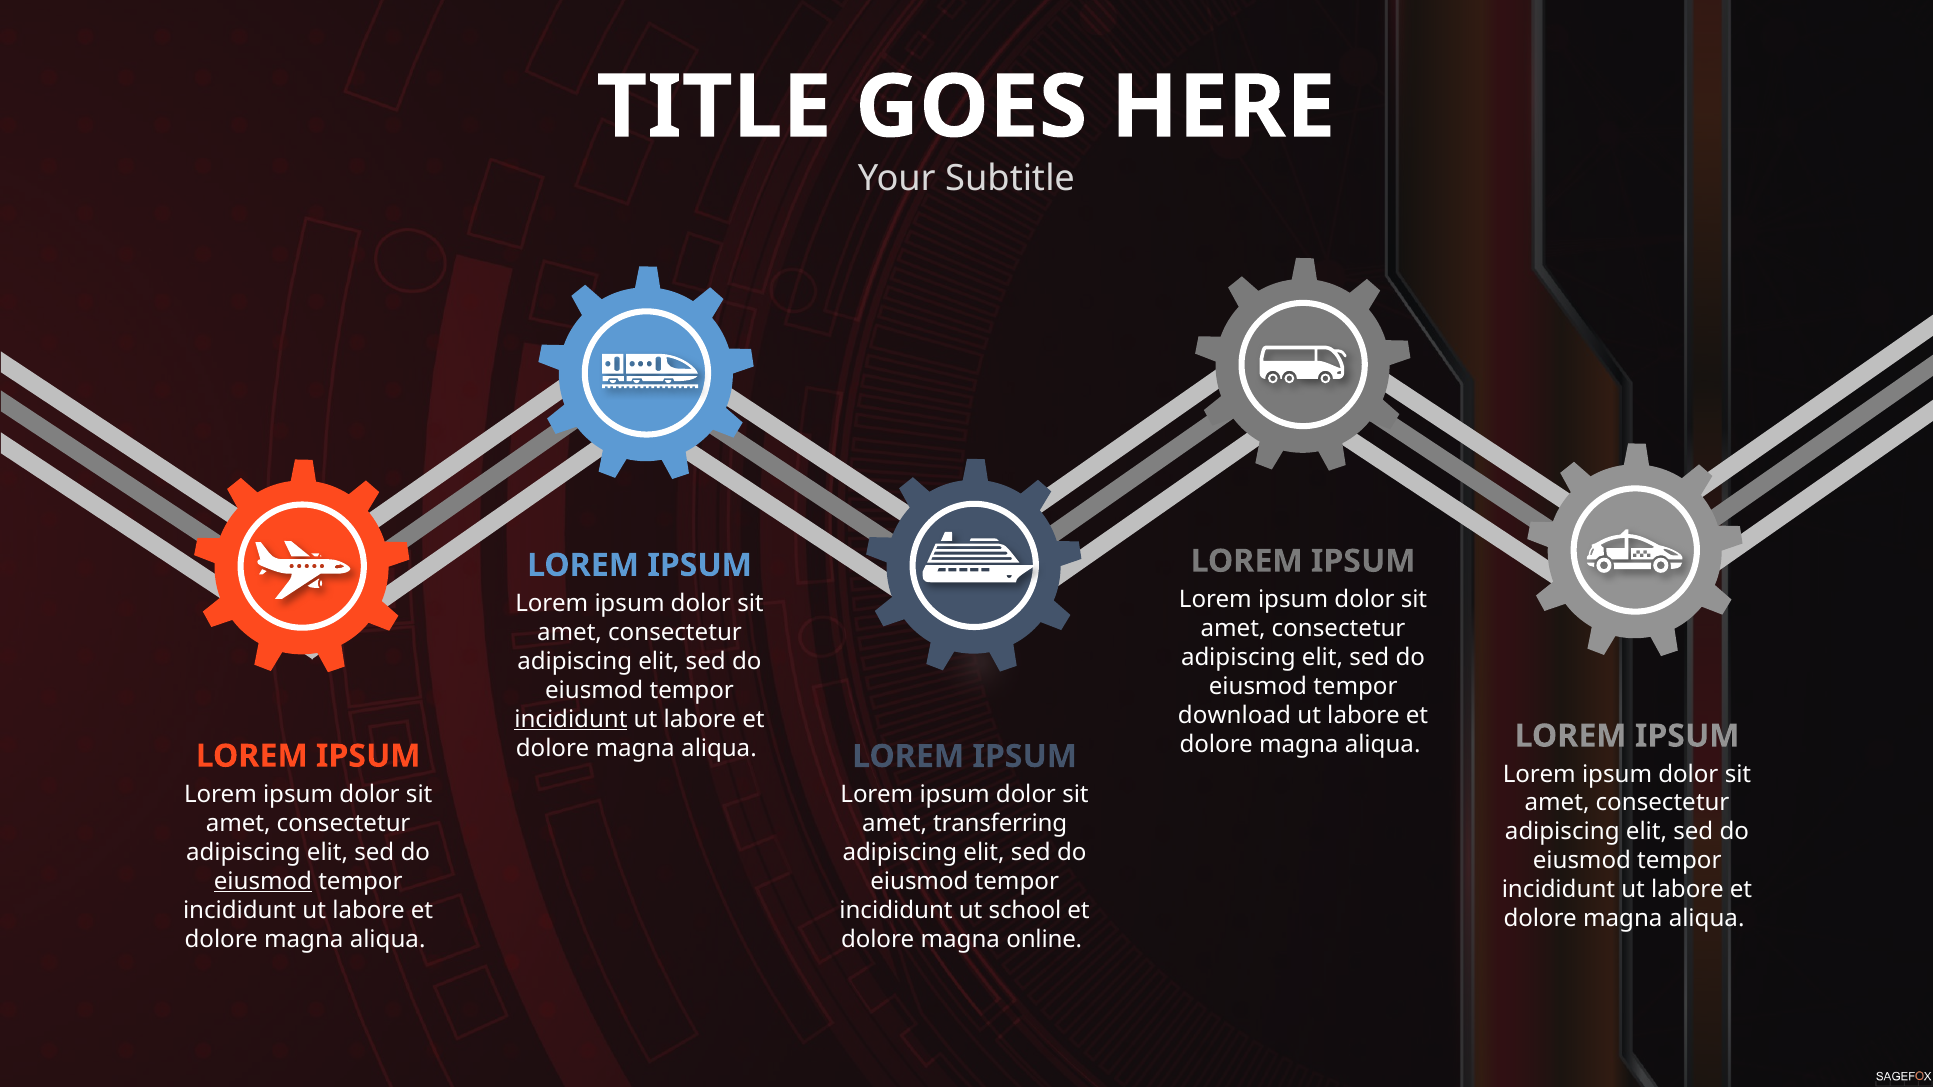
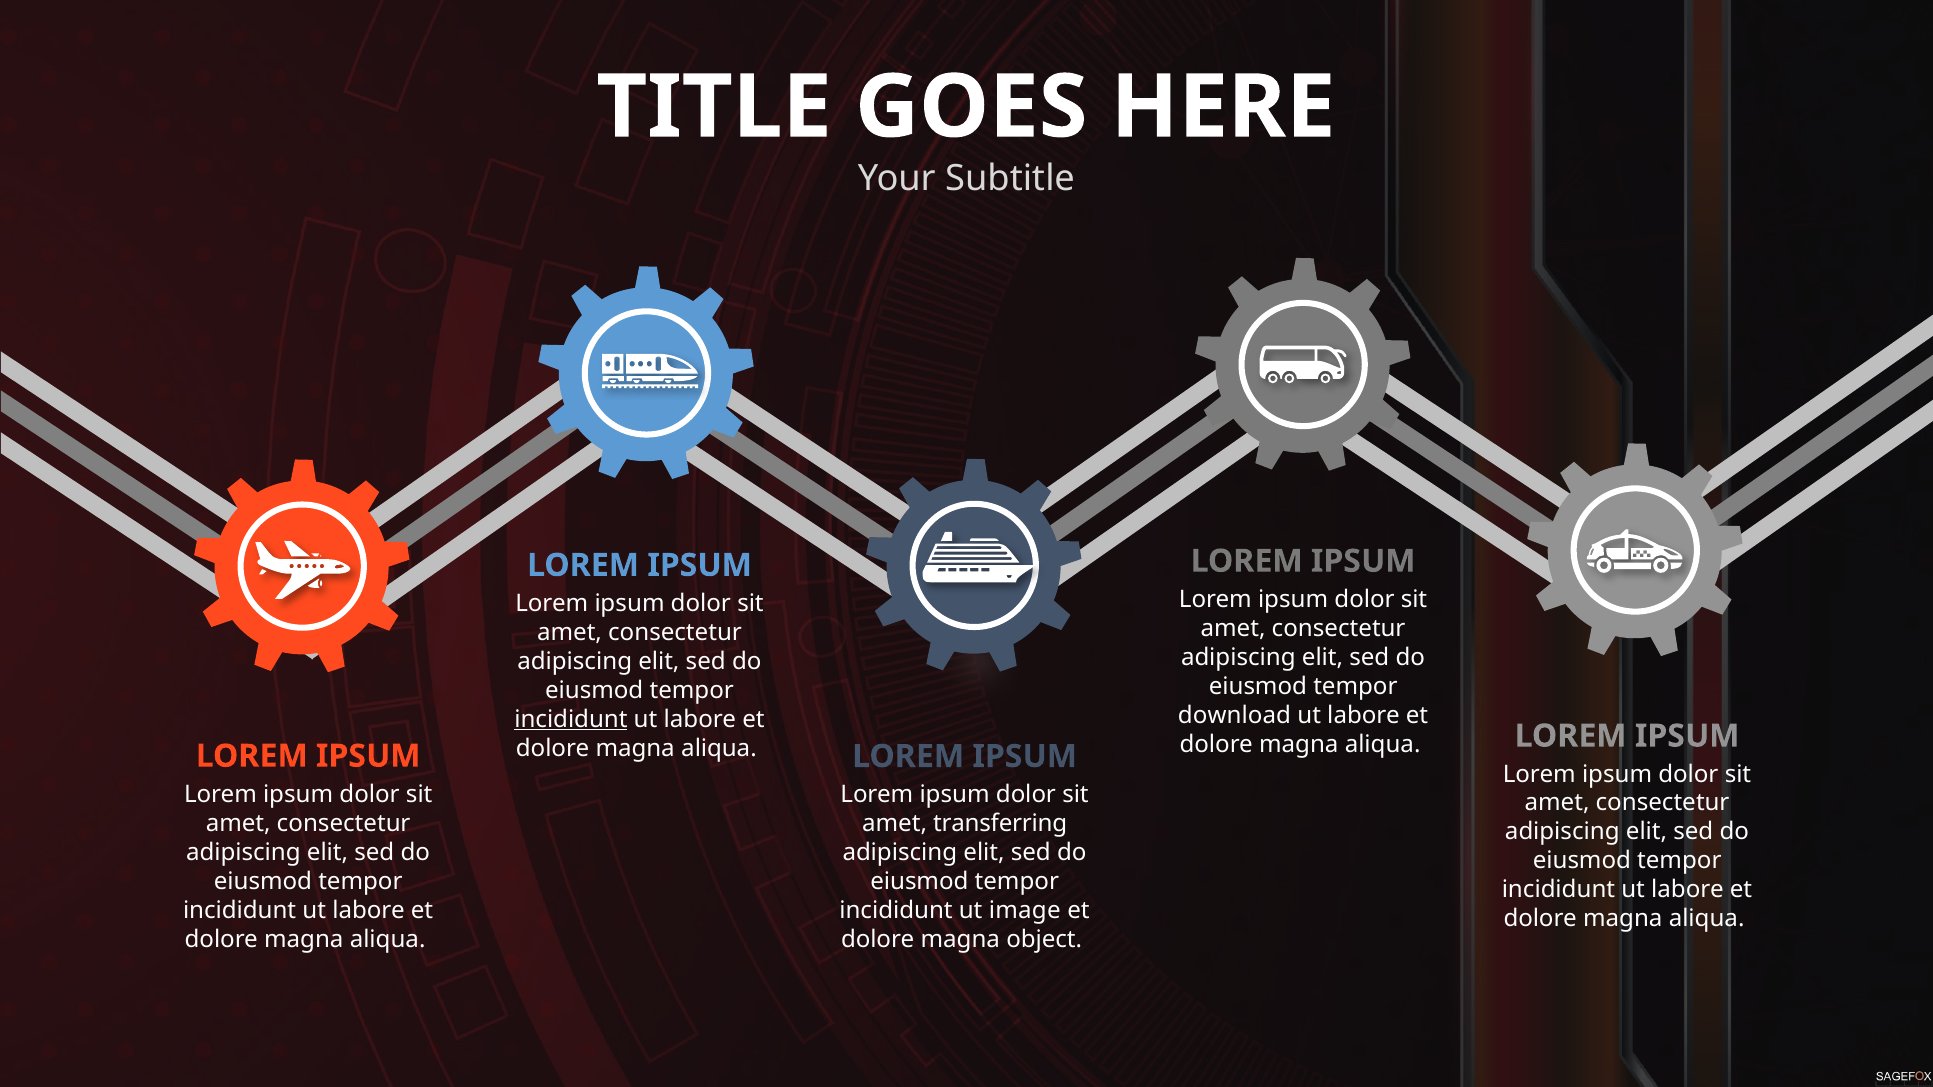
eiusmod underline: present -> none (263, 881)
school: school -> image (1025, 911)
online: online -> object (1044, 940)
